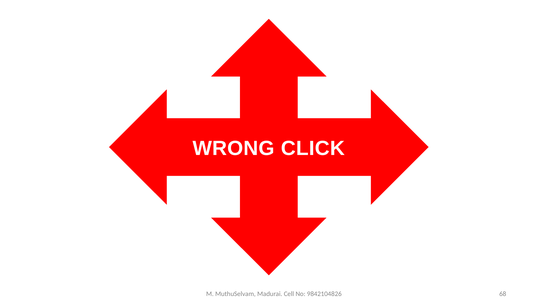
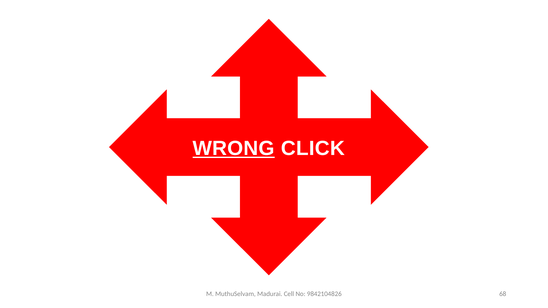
WRONG underline: none -> present (233, 149)
